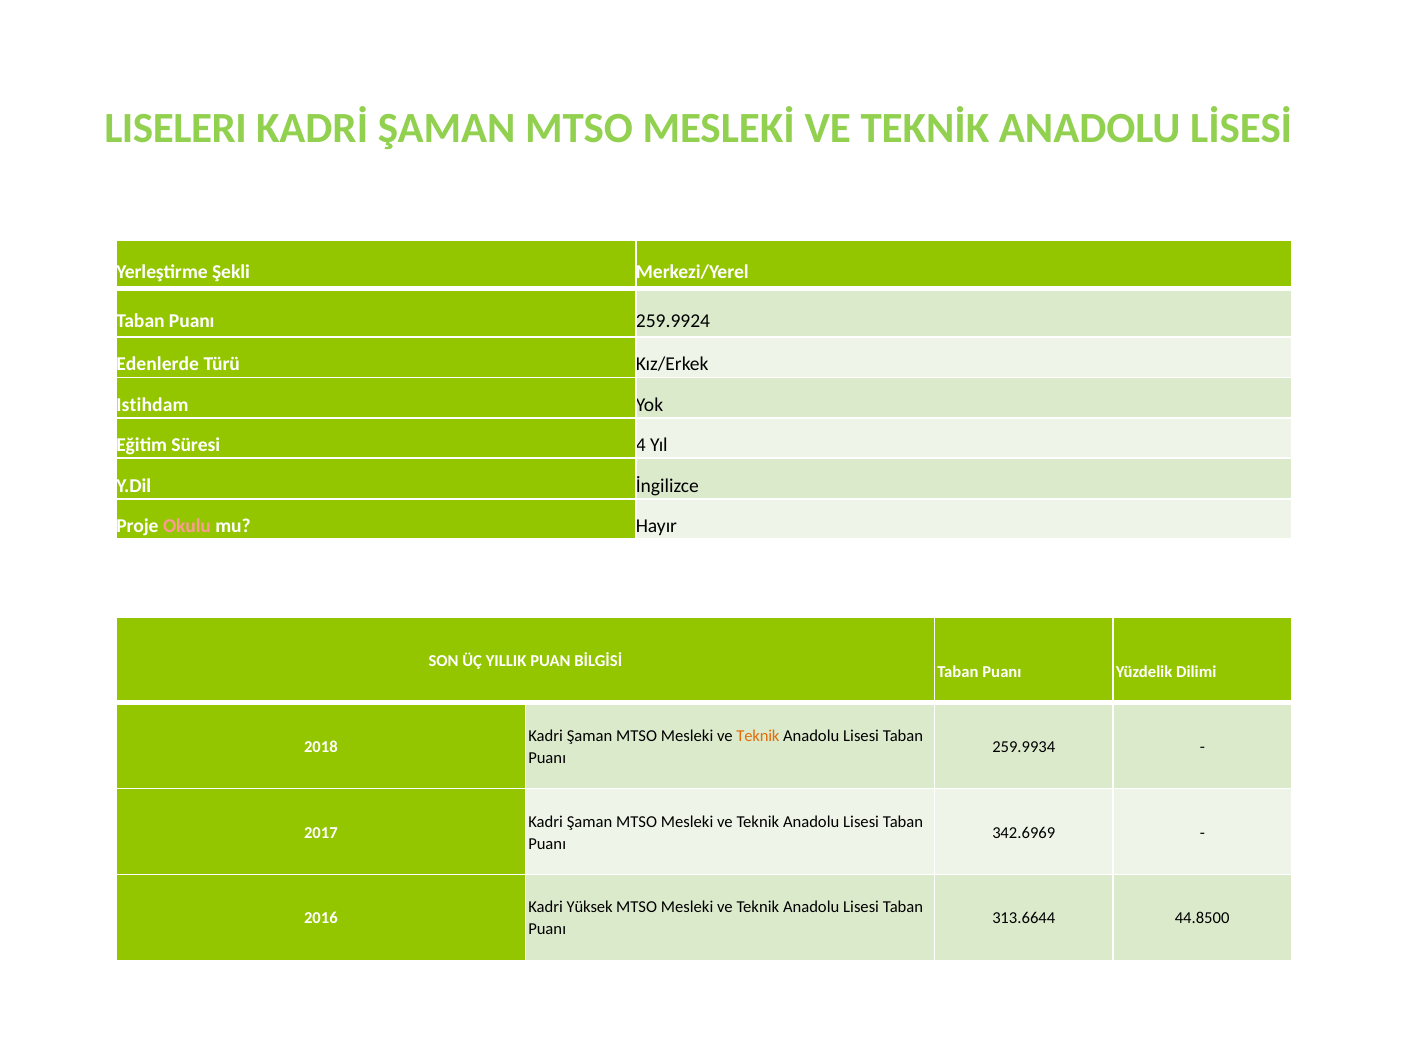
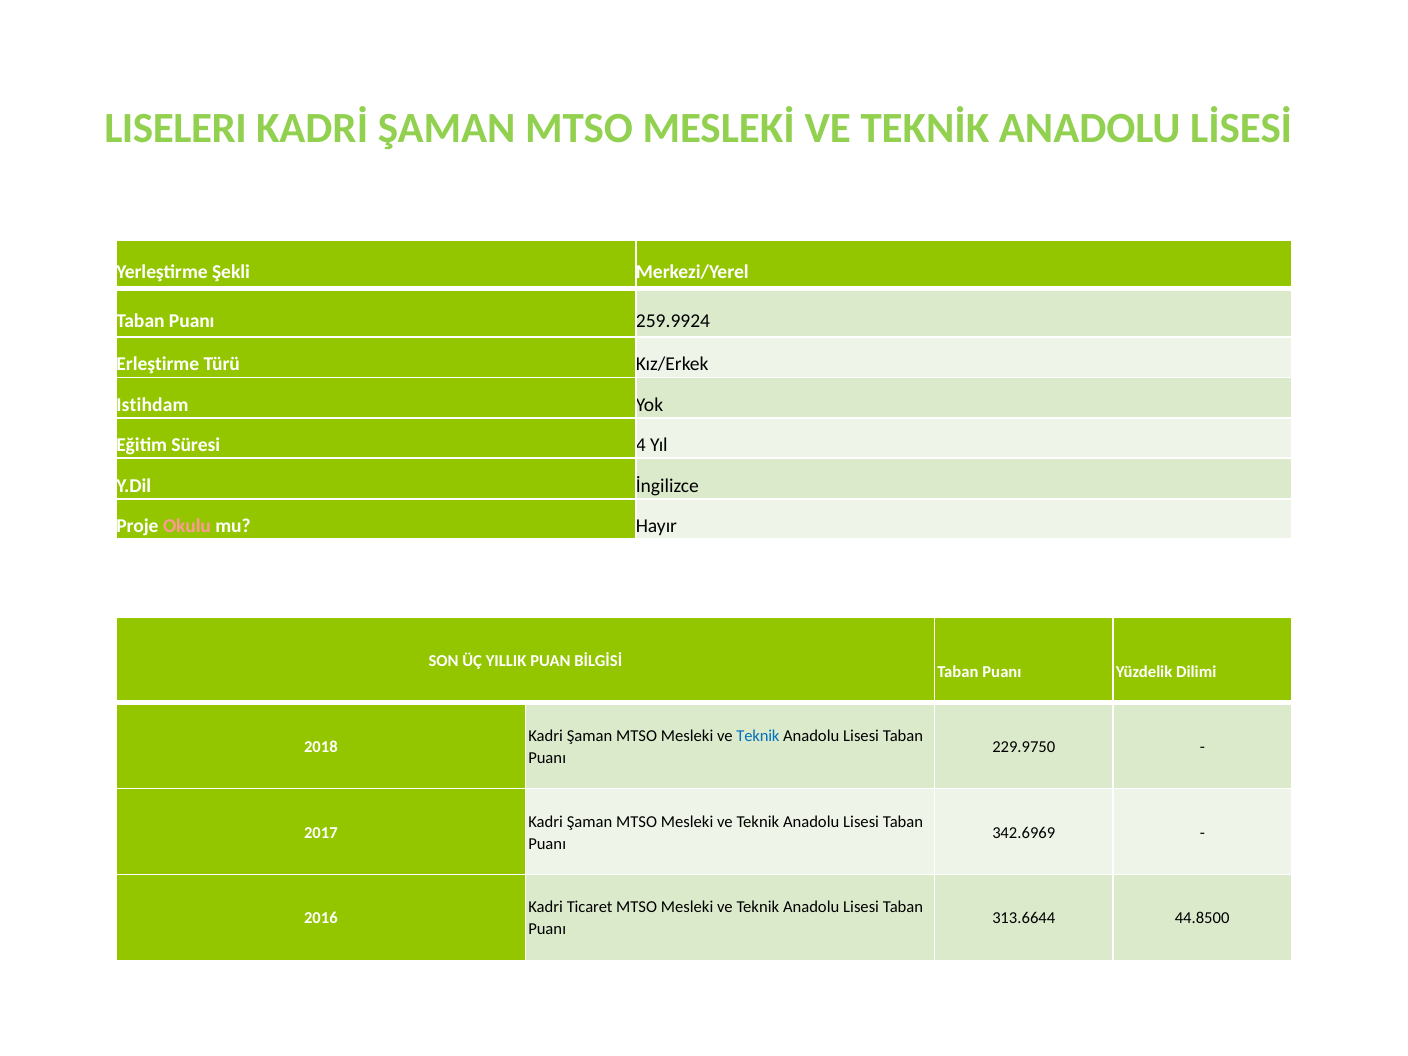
Edenlerde: Edenlerde -> Erleştirme (158, 364)
Teknik colour: orange -> blue (758, 736)
259.9934: 259.9934 -> 229.9750 (1024, 747)
Yüksek: Yüksek -> Ticaret (590, 907)
